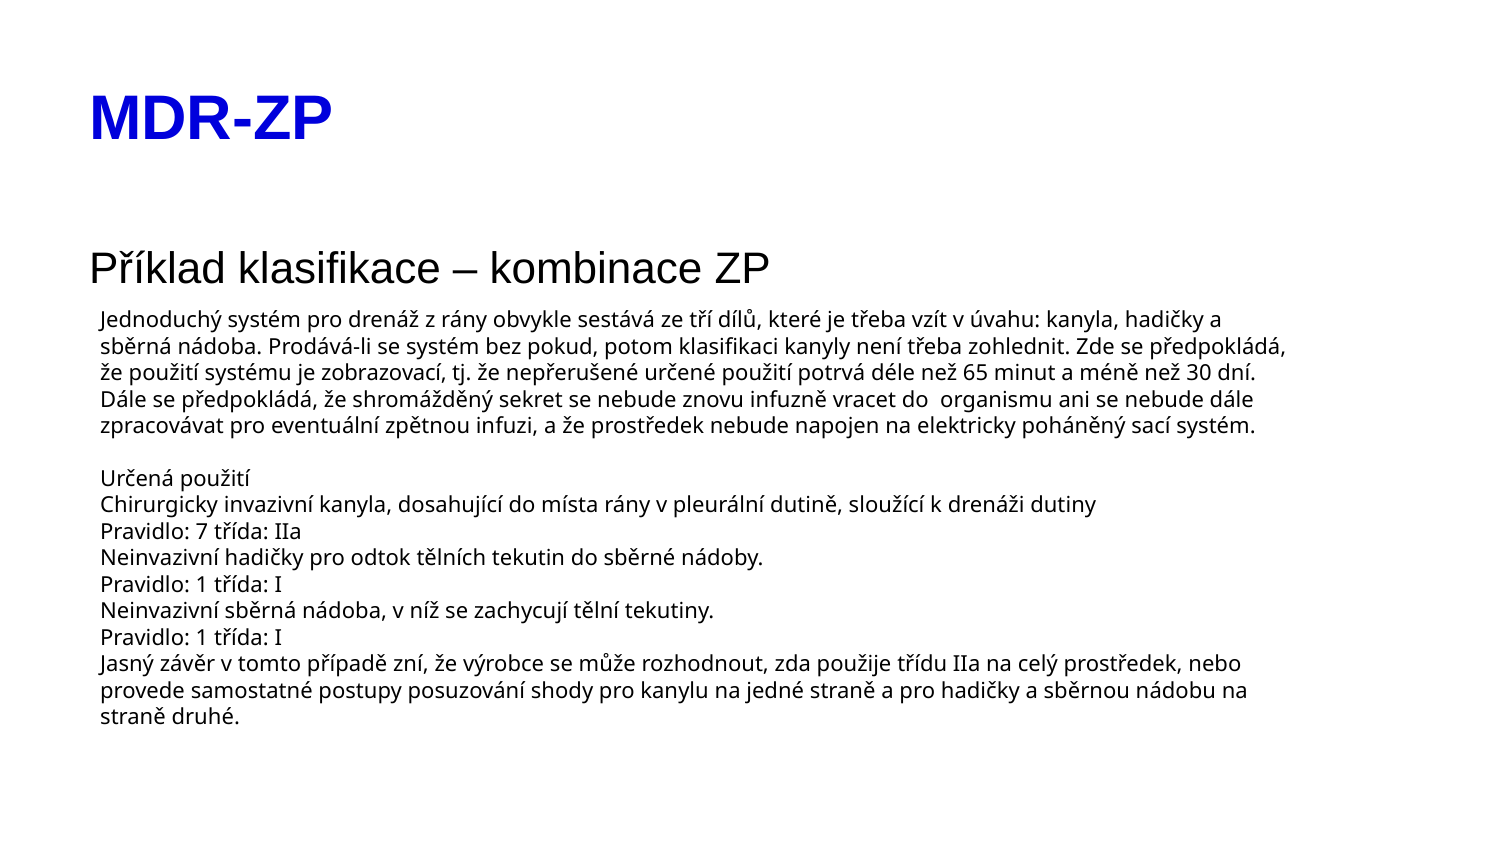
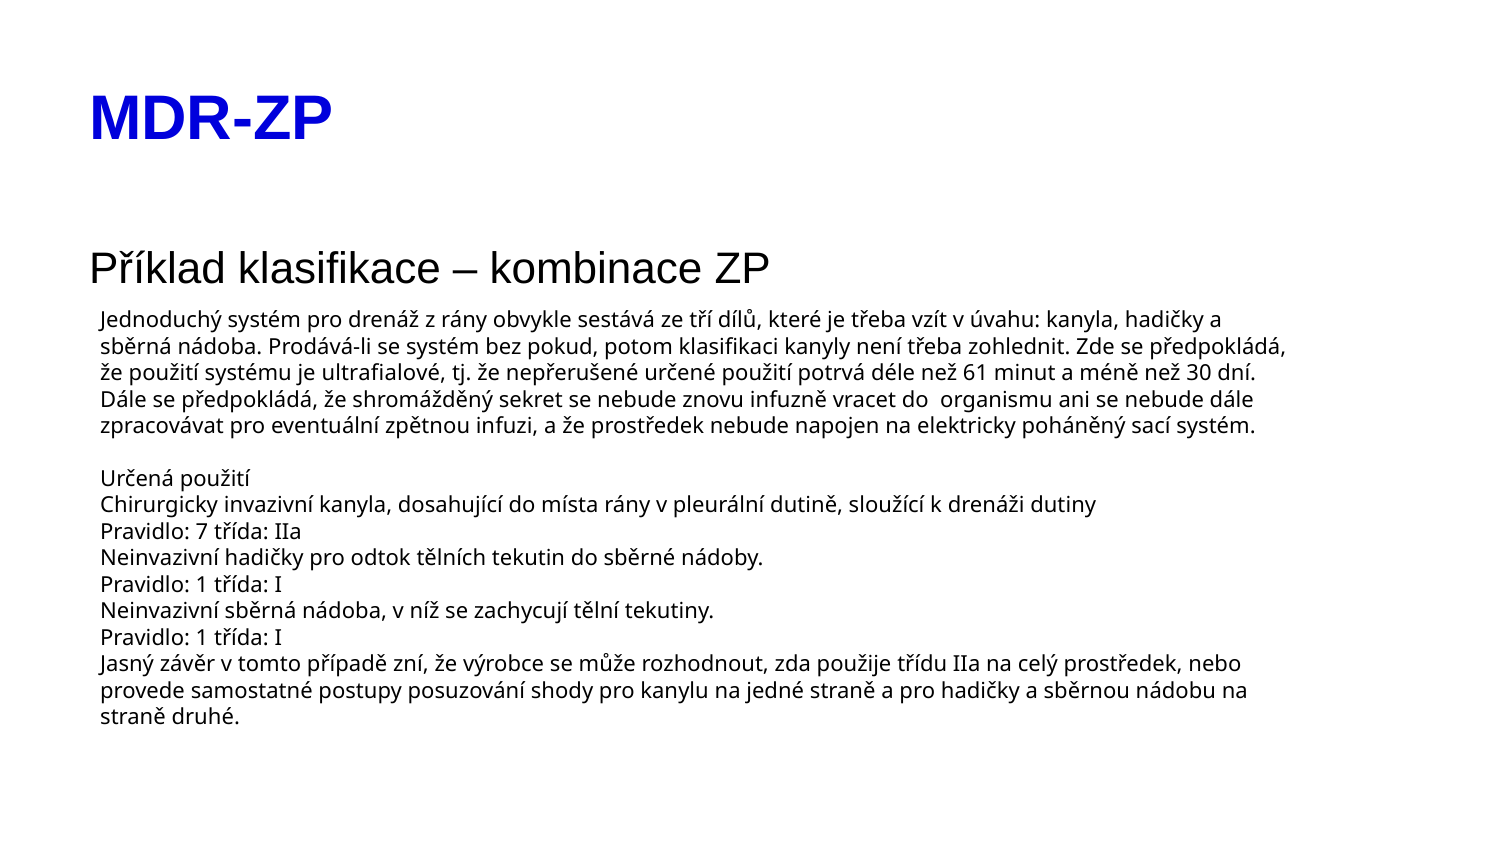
zobrazovací: zobrazovací -> ultrafialové (384, 373)
65: 65 -> 61 (976, 373)
